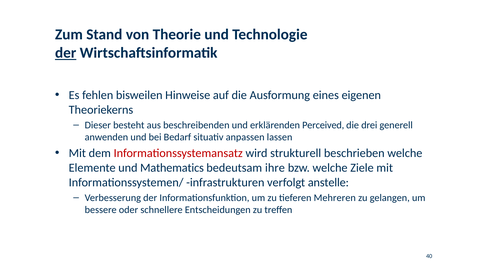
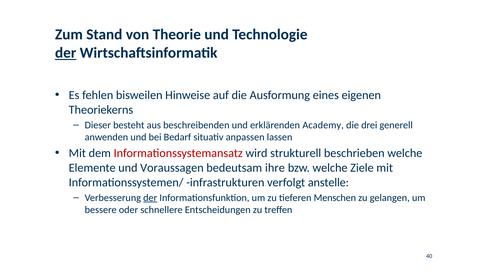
Perceived: Perceived -> Academy (323, 125)
Mathematics: Mathematics -> Voraussagen (172, 168)
der underline: none -> present (150, 198)
Mehreren: Mehreren -> Menschen (335, 198)
